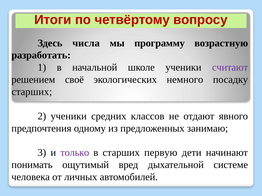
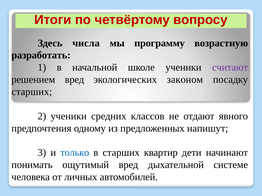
решением своё: своё -> вред (74, 80)
немного: немного -> законом (185, 80)
занимаю: занимаю -> напишут (208, 129)
только colour: purple -> blue (75, 153)
первую: первую -> квартир (161, 153)
